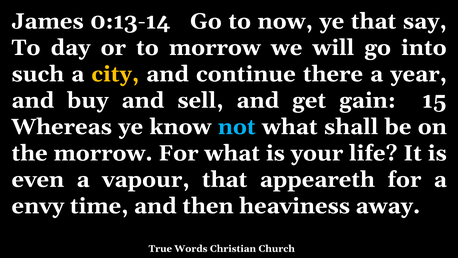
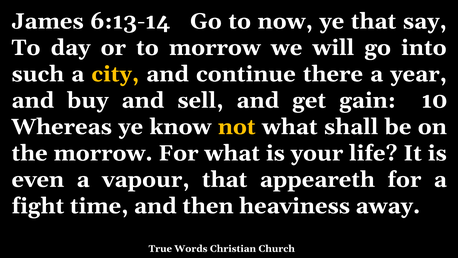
0:13-14: 0:13-14 -> 6:13-14 (130, 21)
15: 15 -> 10 (434, 100)
not colour: light blue -> yellow (237, 127)
envy: envy -> fight (38, 206)
